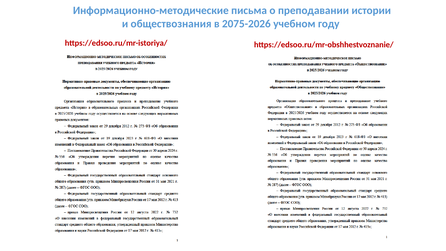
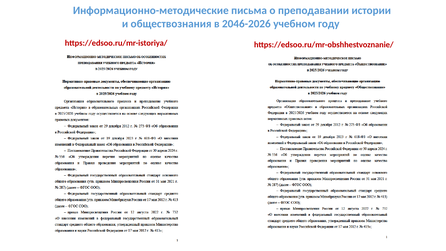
2075-2026: 2075-2026 -> 2046-2026 (246, 24)
